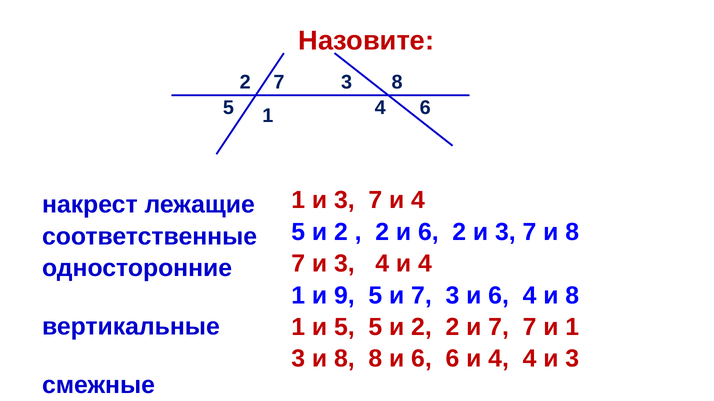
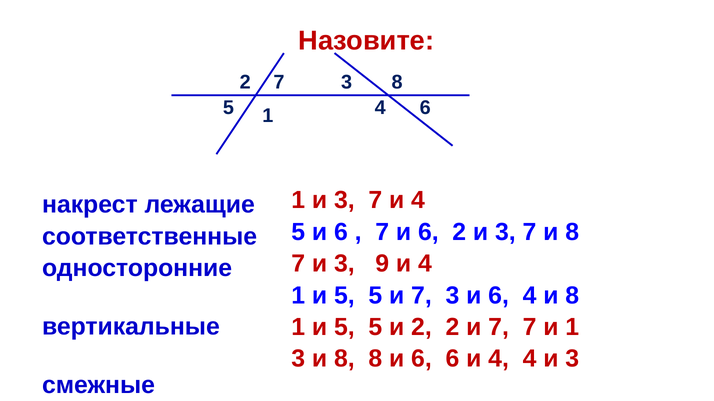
2: 2 -> 6 (341, 232)
2: 2 -> 7 (382, 232)
и 3 4: 4 -> 9 (382, 264)
9: 9 -> 5 (344, 296)
